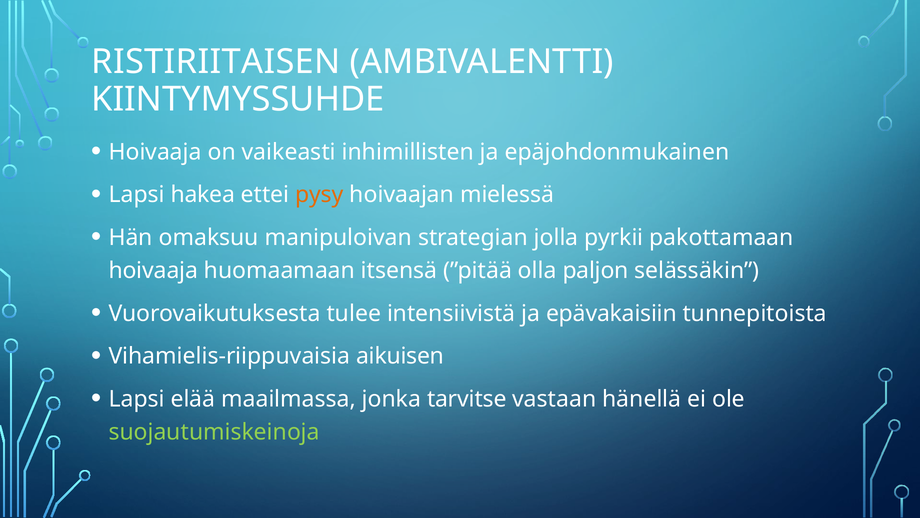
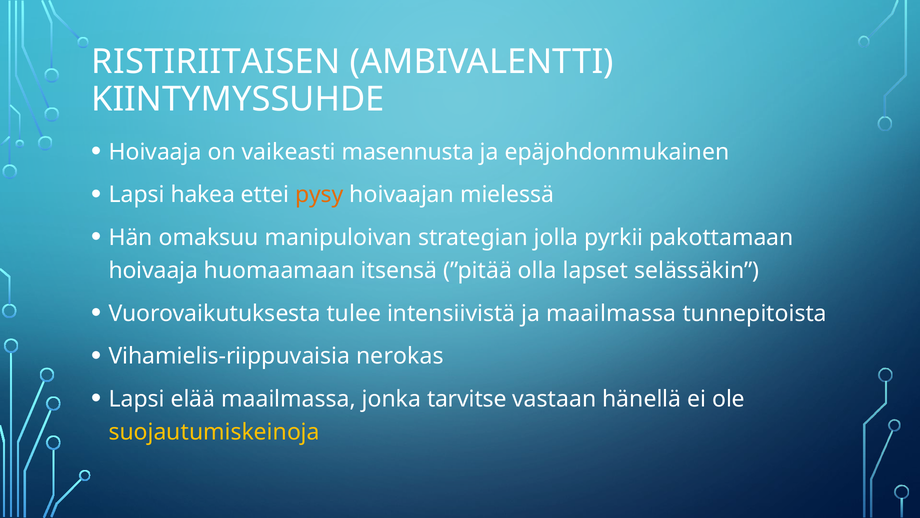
inhimillisten: inhimillisten -> masennusta (408, 152)
paljon: paljon -> lapset (595, 270)
ja epävakaisiin: epävakaisiin -> maailmassa (611, 313)
aikuisen: aikuisen -> nerokas (400, 356)
suojautumiskeinoja colour: light green -> yellow (214, 432)
